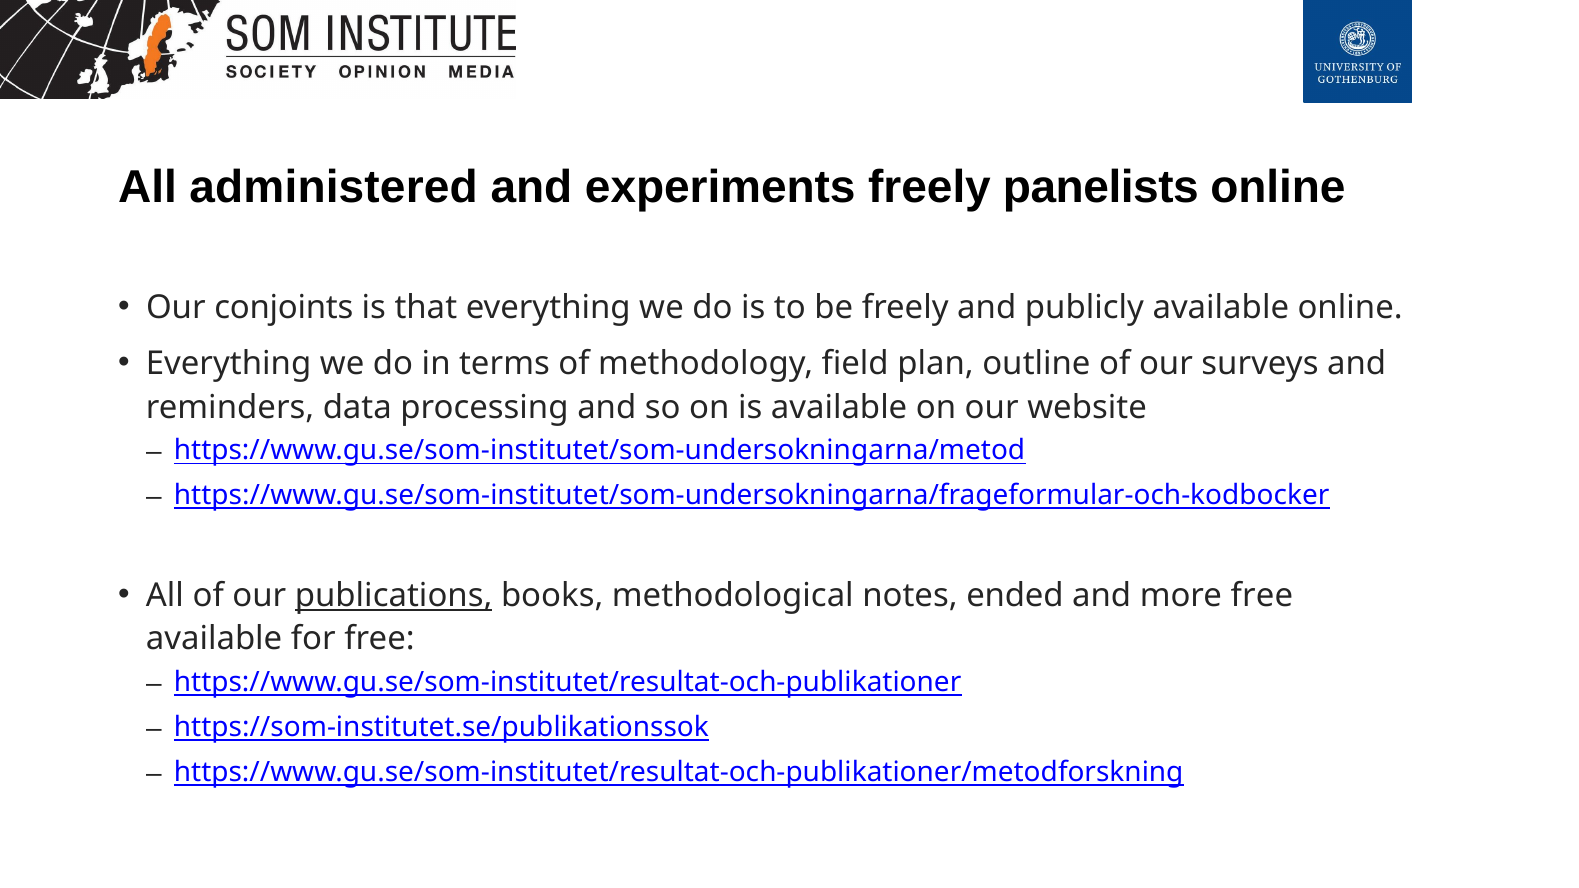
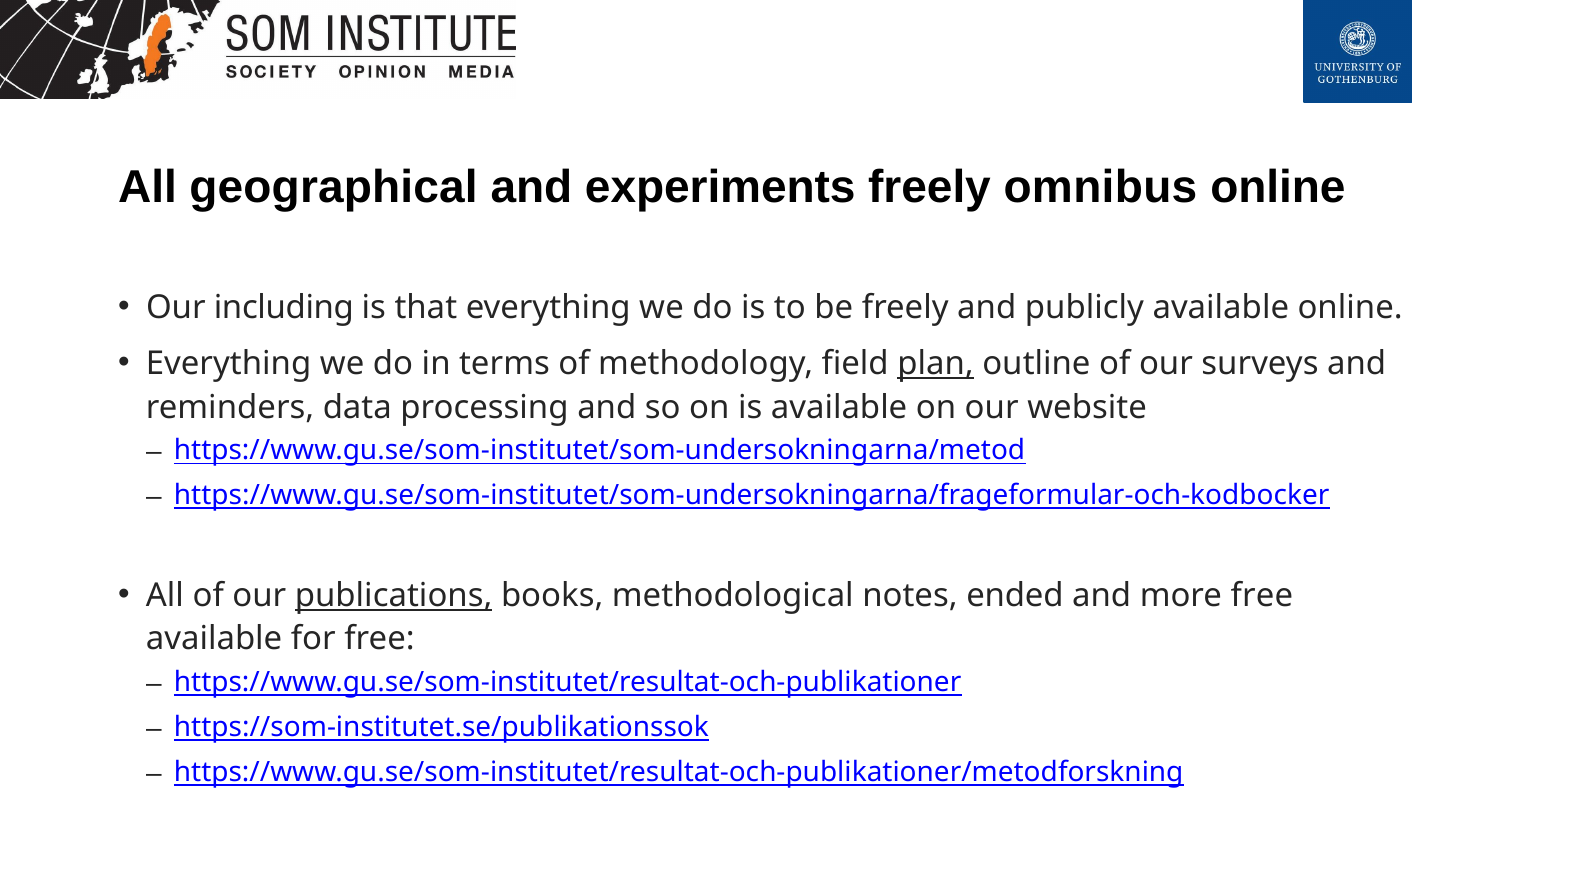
administered: administered -> geographical (334, 188)
panelists: panelists -> omnibus (1100, 188)
conjoints: conjoints -> including (284, 307)
plan underline: none -> present (936, 364)
